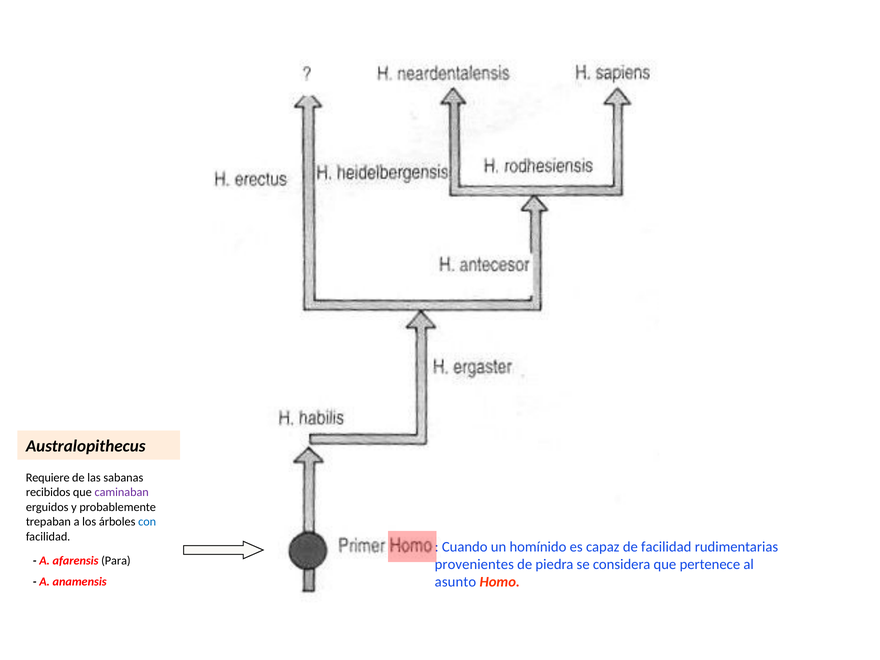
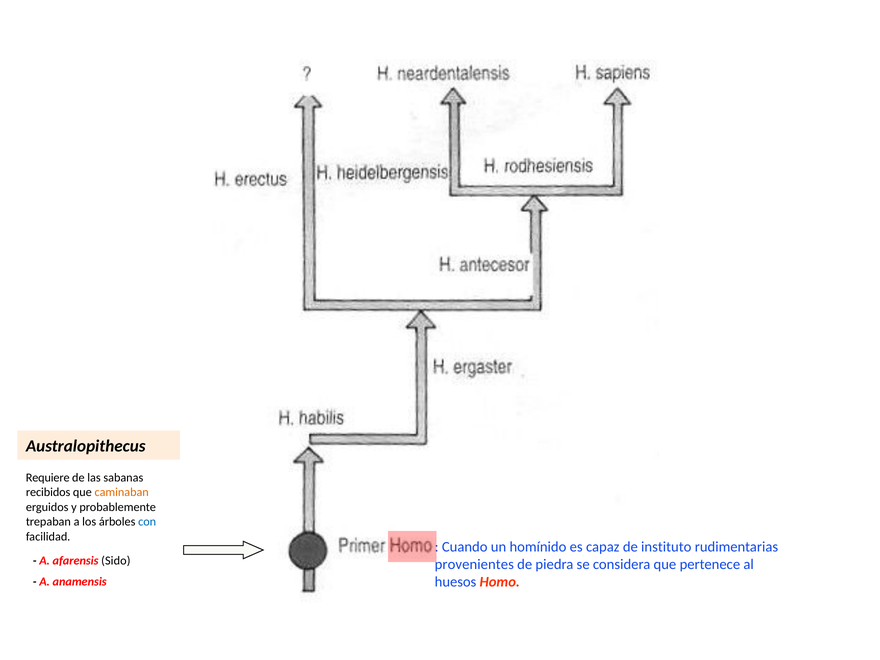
caminaban colour: purple -> orange (122, 492)
de facilidad: facilidad -> instituto (666, 547)
Para: Para -> Sido (116, 561)
asunto: asunto -> huesos (456, 582)
